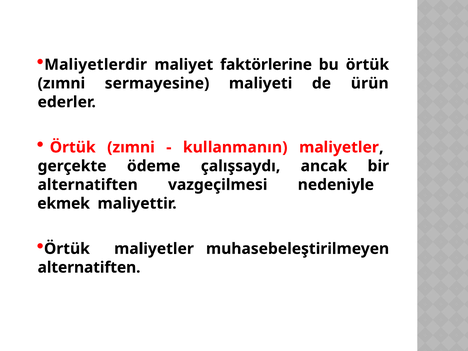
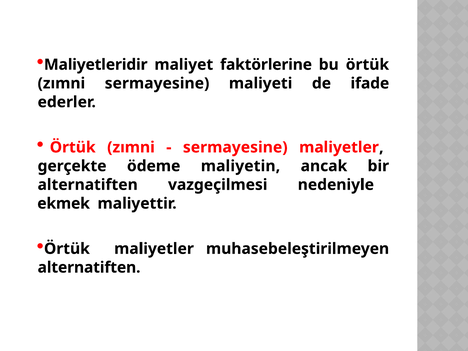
Maliyetlerdir: Maliyetlerdir -> Maliyetleridir (96, 65)
ürün: ürün -> ifade (370, 83)
kullanmanın: kullanmanın -> sermayesine (235, 147)
çalışsaydı: çalışsaydı -> maliyetin (240, 166)
